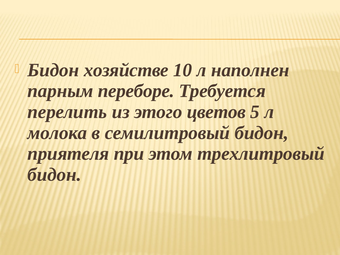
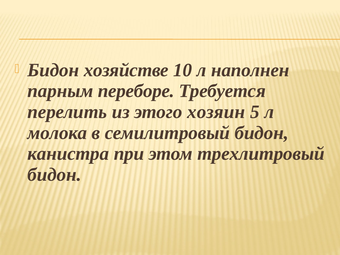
цветов: цветов -> хозяин (216, 112)
приятеля: приятеля -> канистра (68, 154)
